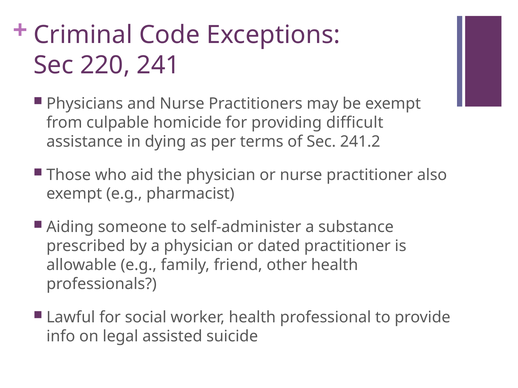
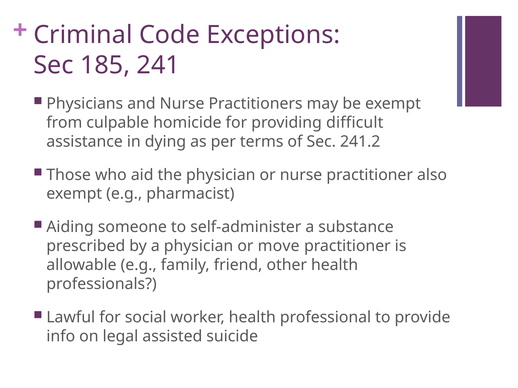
220: 220 -> 185 (105, 65)
dated: dated -> move (279, 246)
